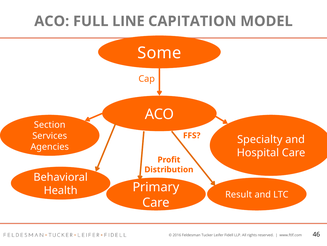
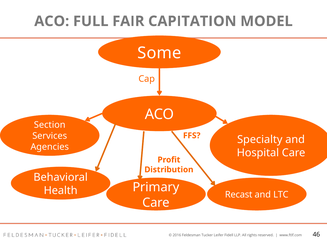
LINE: LINE -> FAIR (128, 21)
Result: Result -> Recast (239, 194)
